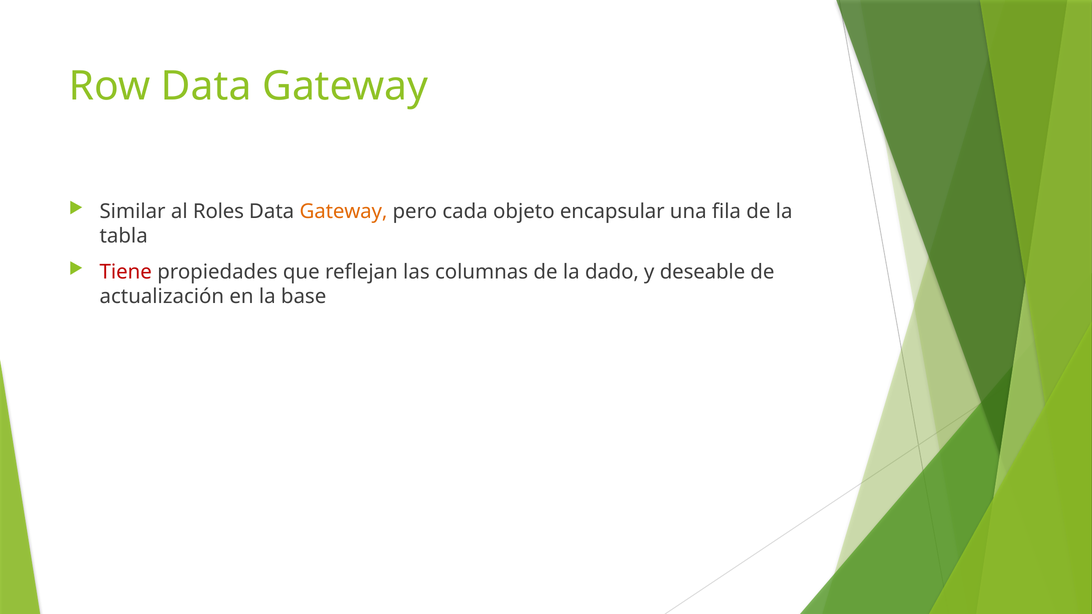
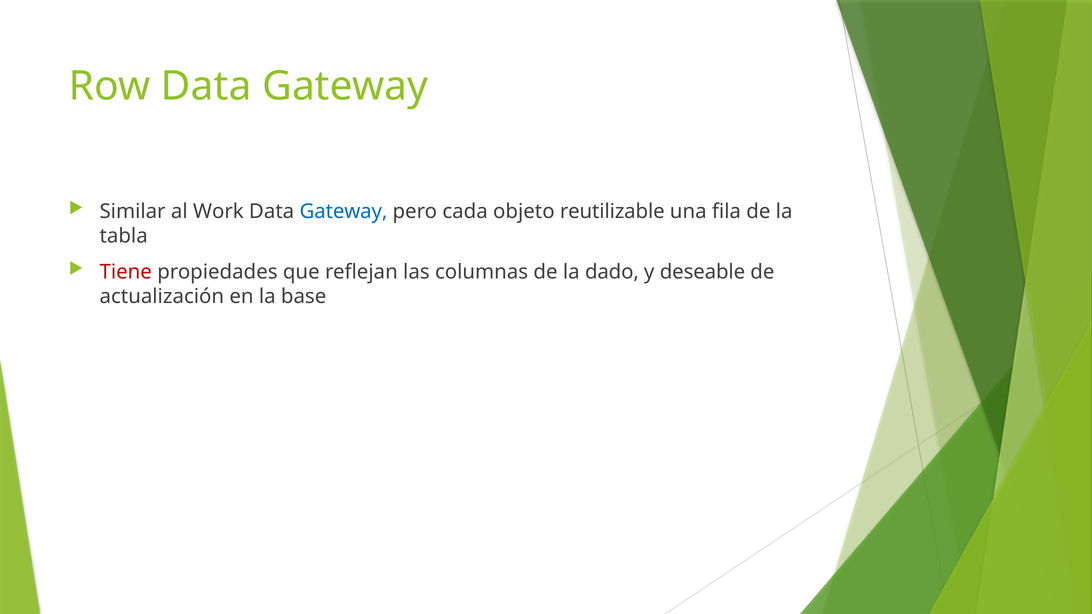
Roles: Roles -> Work (218, 211)
Gateway colour: orange -> blue (343, 211)
encapsular: encapsular -> reutilizable (612, 211)
